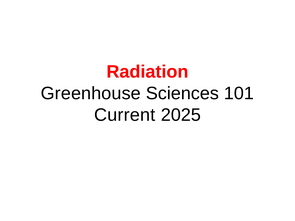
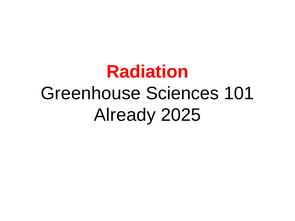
Current: Current -> Already (125, 115)
